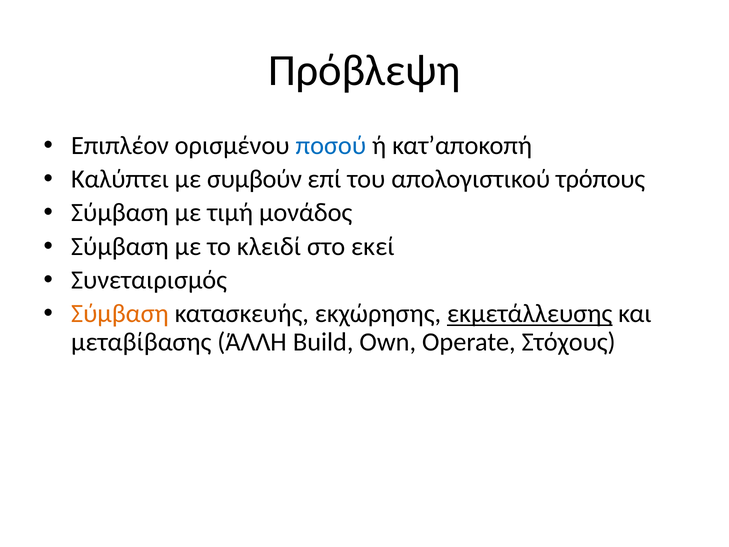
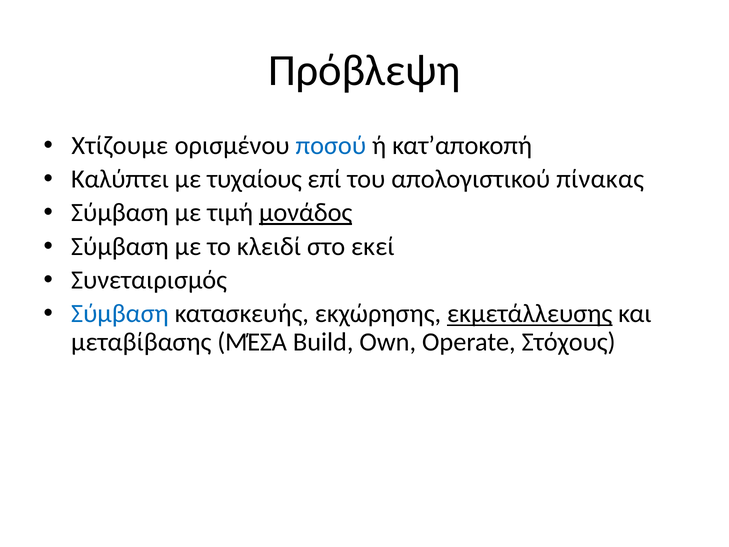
Επιπλέον: Επιπλέον -> Χτίζουμε (120, 145)
συμβούν: συμβούν -> τυχαίους (254, 179)
τρόπους: τρόπους -> πίνακας (600, 179)
μονάδος underline: none -> present (306, 213)
Σύμβαση colour: orange -> blue (120, 314)
ΆΛΛΗ: ΆΛΛΗ -> ΜΈΣΑ (252, 342)
